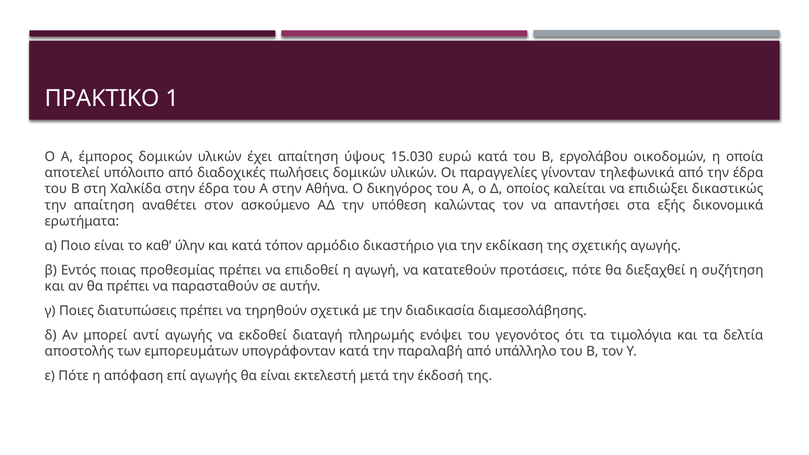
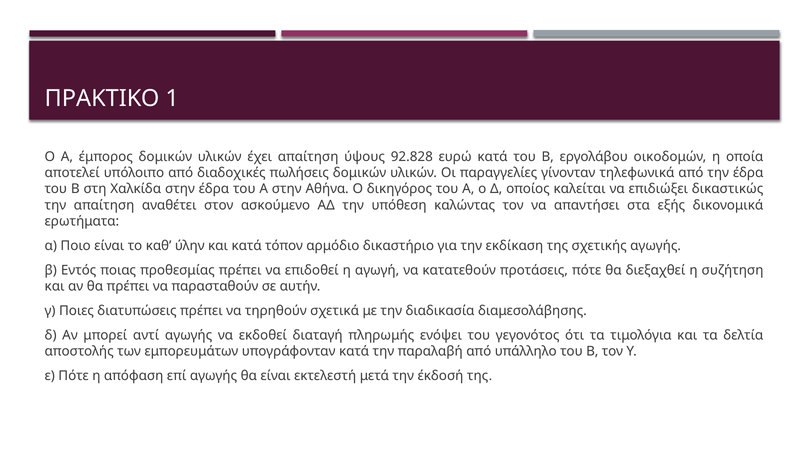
15.030: 15.030 -> 92.828 (412, 157)
